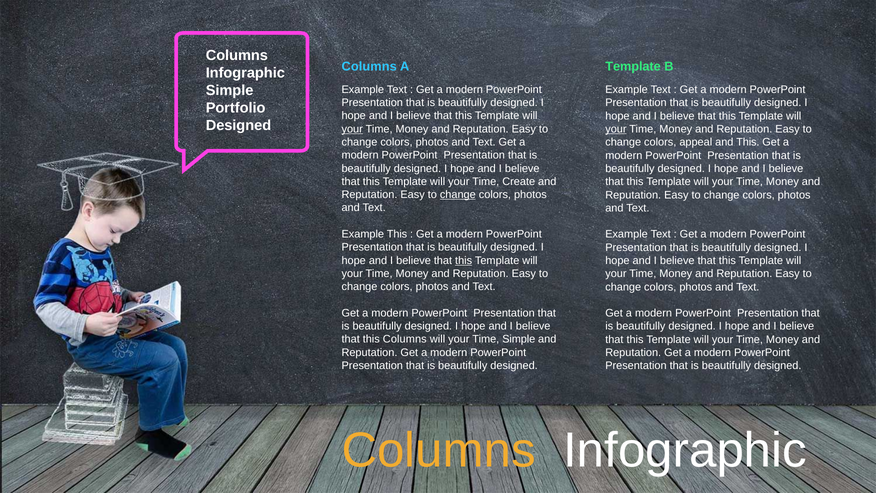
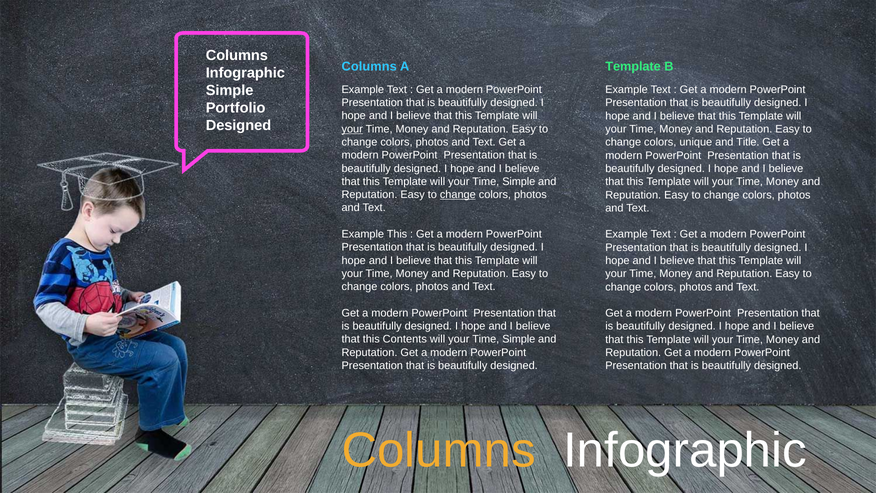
your underline: present -> none (616, 129)
appeal: appeal -> unique (696, 142)
and This: This -> Title (748, 142)
Create: Create -> Simple (519, 181)
this underline: present -> none (464, 260)
this Columns: Columns -> Contents (405, 339)
